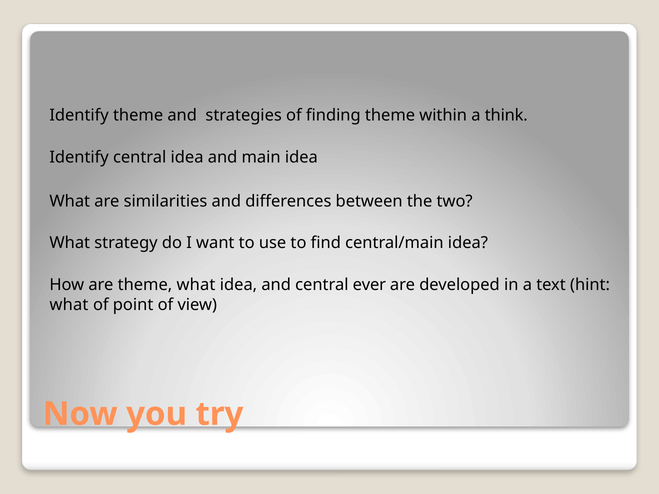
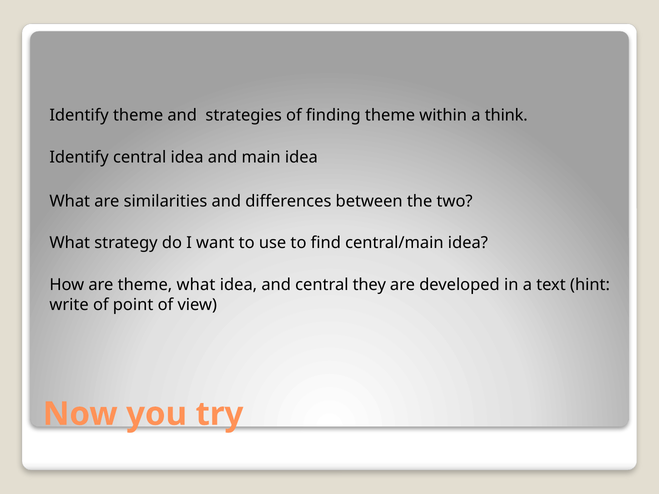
ever: ever -> they (369, 285)
what: what -> write (69, 305)
